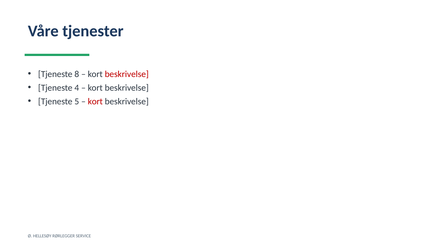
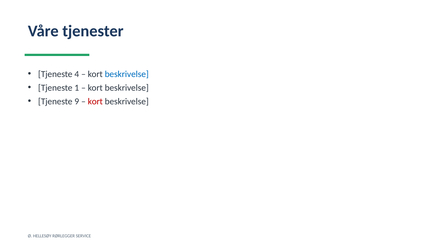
8: 8 -> 4 (77, 74)
beskrivelse colour: red -> blue (127, 74)
4: 4 -> 1 (77, 88)
5: 5 -> 9 (77, 102)
